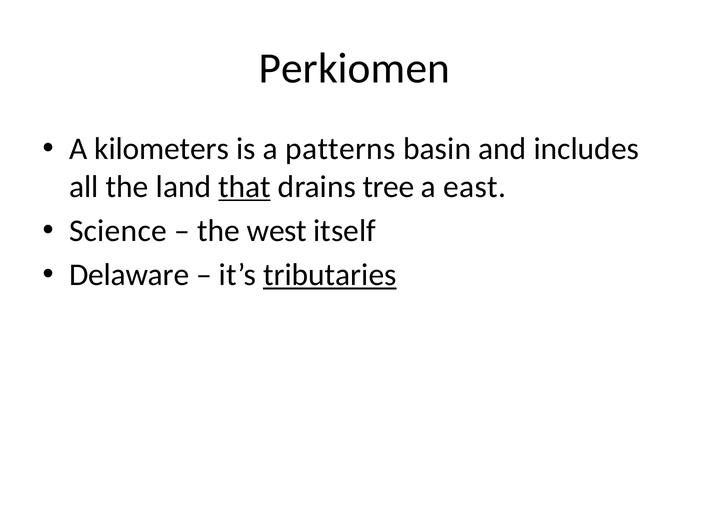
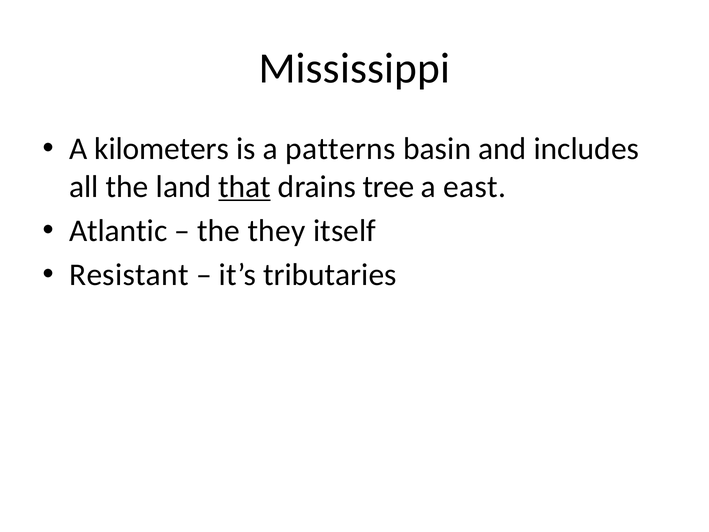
Perkiomen: Perkiomen -> Mississippi (354, 69)
Science: Science -> Atlantic (118, 231)
west: west -> they (277, 231)
Delaware: Delaware -> Resistant (129, 275)
tributaries underline: present -> none (330, 275)
